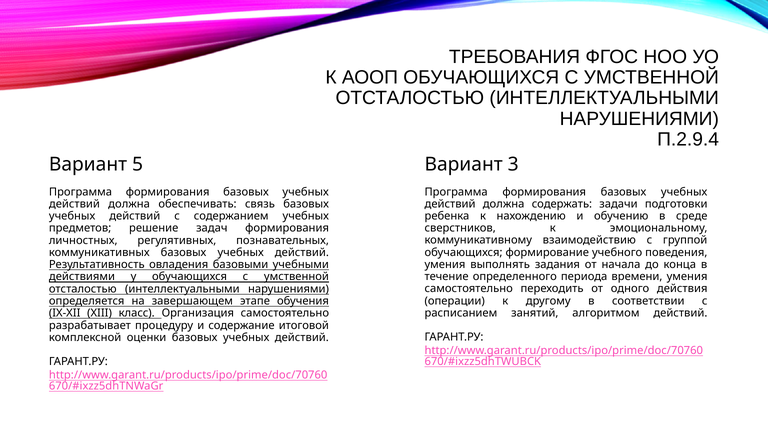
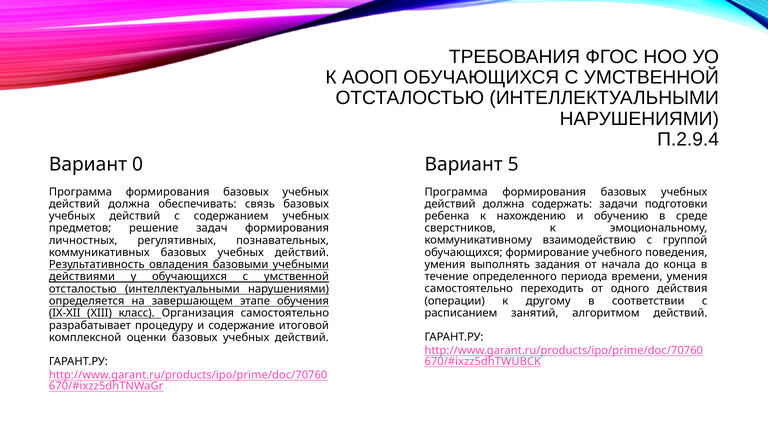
5: 5 -> 0 (138, 164)
3: 3 -> 5 (513, 165)
